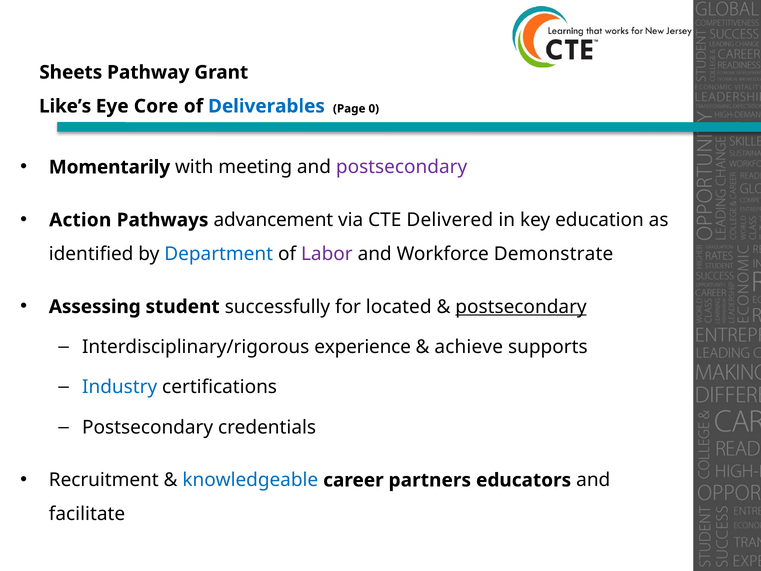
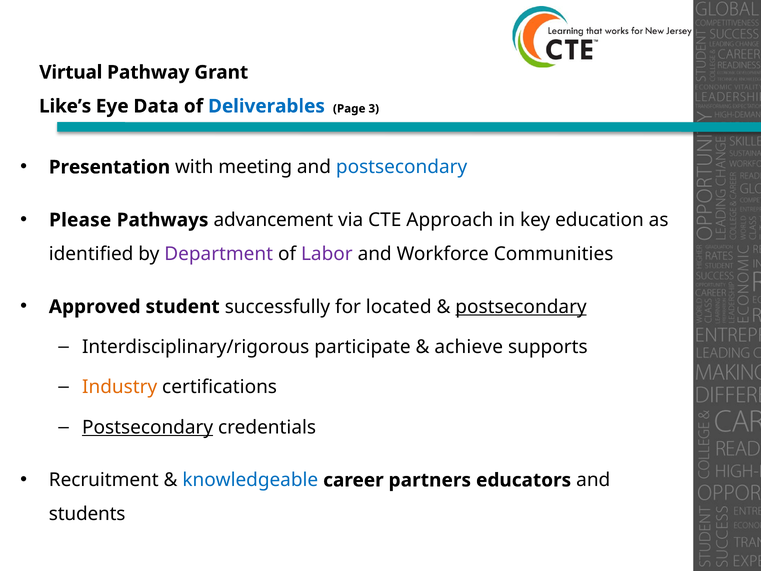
Sheets: Sheets -> Virtual (71, 72)
Core: Core -> Data (156, 106)
0: 0 -> 3 (374, 109)
Momentarily: Momentarily -> Presentation (110, 167)
postsecondary colour: purple -> blue (402, 167)
Action: Action -> Please (80, 220)
Delivered: Delivered -> Approach (450, 220)
Department colour: blue -> purple (219, 254)
Demonstrate: Demonstrate -> Communities (554, 254)
Assessing: Assessing -> Approved (95, 307)
experience: experience -> participate (362, 347)
Industry colour: blue -> orange (120, 387)
Postsecondary underline: none -> present (148, 427)
facilitate: facilitate -> students (87, 514)
